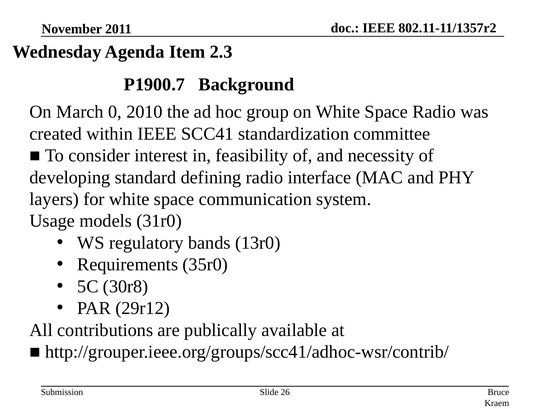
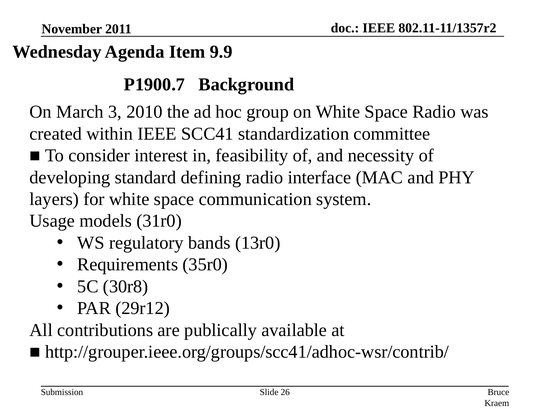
2.3: 2.3 -> 9.9 (221, 52)
0: 0 -> 3 (115, 112)
